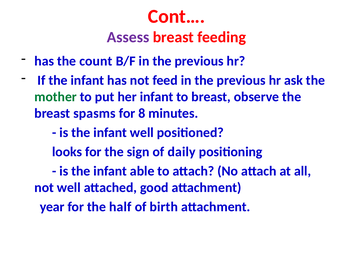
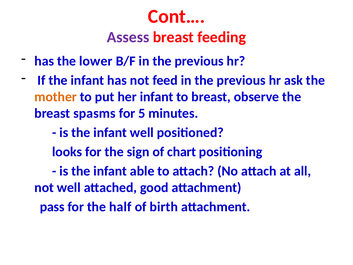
count: count -> lower (96, 61)
mother colour: green -> orange (56, 97)
8: 8 -> 5 (142, 113)
daily: daily -> chart (182, 152)
year: year -> pass (52, 207)
